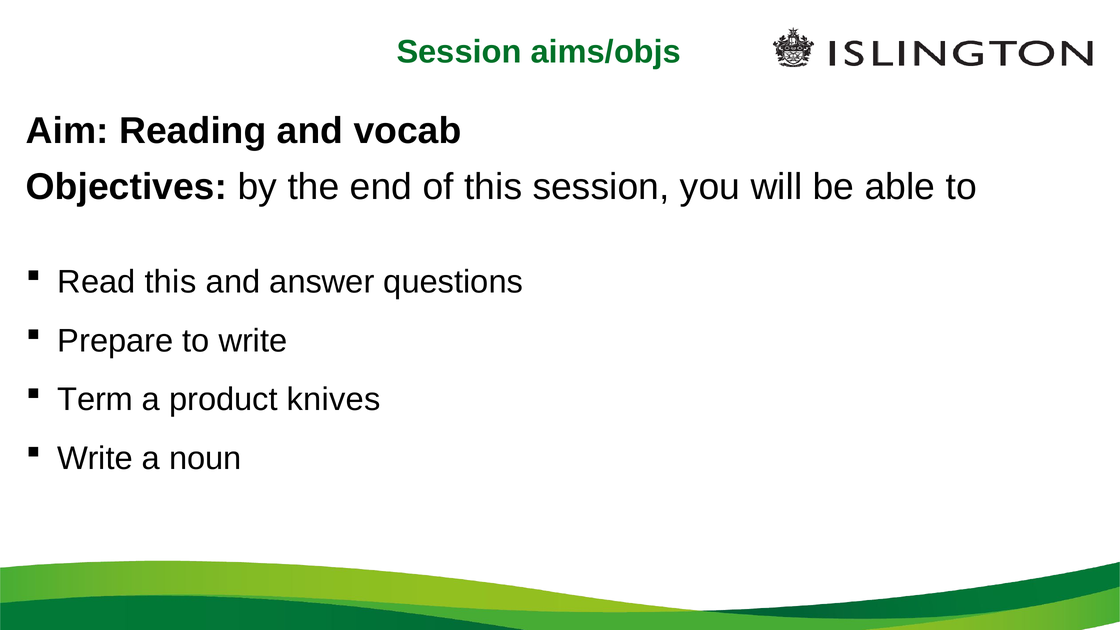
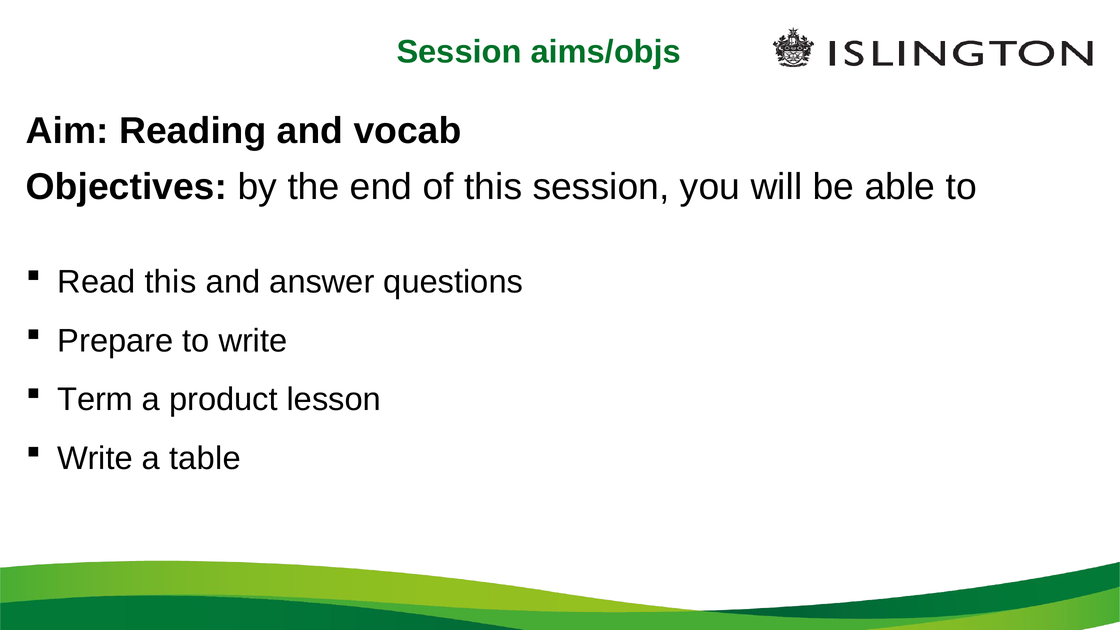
knives: knives -> lesson (334, 400)
noun: noun -> table (205, 458)
